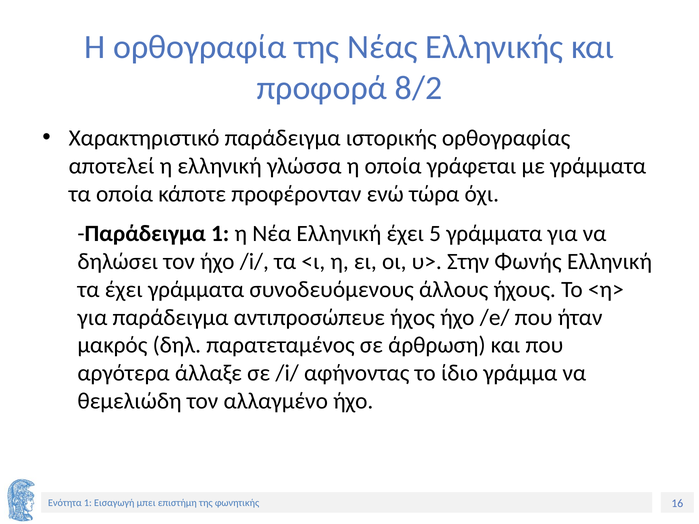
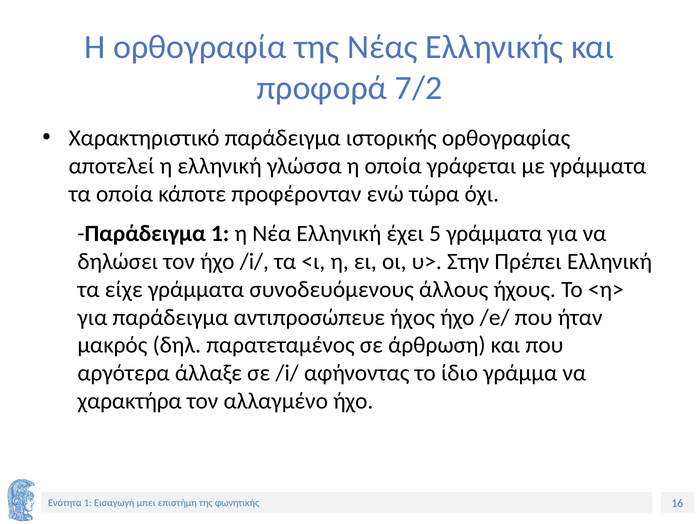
8/2: 8/2 -> 7/2 (419, 88)
Φωνής: Φωνής -> Πρέπει (528, 262)
τα έχει: έχει -> είχε (124, 290)
θεμελιώδη: θεμελιώδη -> χαρακτήρα (130, 401)
